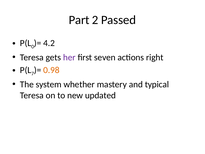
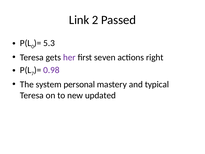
Part: Part -> Link (79, 20)
4.2: 4.2 -> 5.3 (49, 43)
0.98 colour: orange -> purple (51, 70)
whether: whether -> personal (79, 84)
